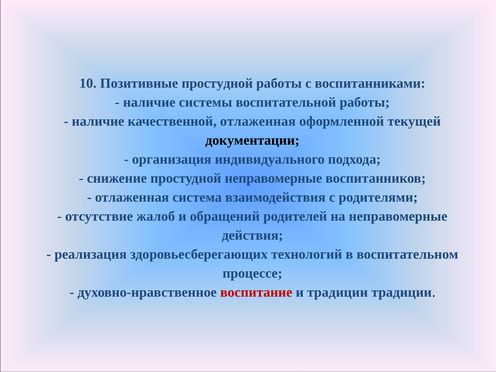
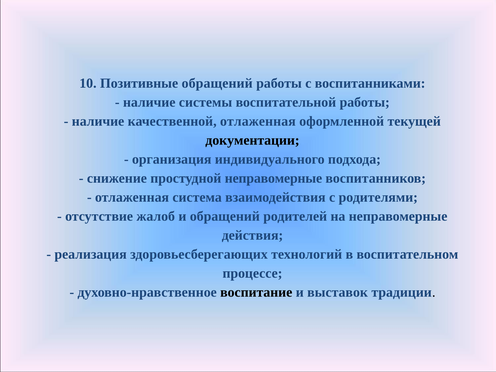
Позитивные простудной: простудной -> обращений (217, 83)
воспитание colour: red -> black (256, 292)
и традиции: традиции -> выставок (338, 292)
